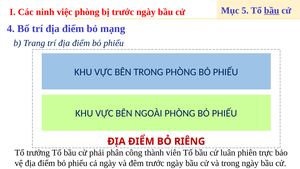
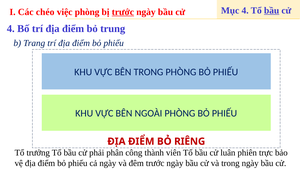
ninh: ninh -> chéo (45, 12)
trước underline: none -> present (123, 12)
Mục 5: 5 -> 4 (245, 10)
mạng: mạng -> trung (113, 29)
